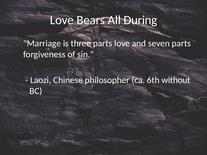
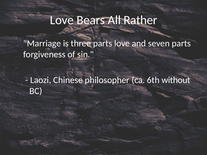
During: During -> Rather (140, 20)
